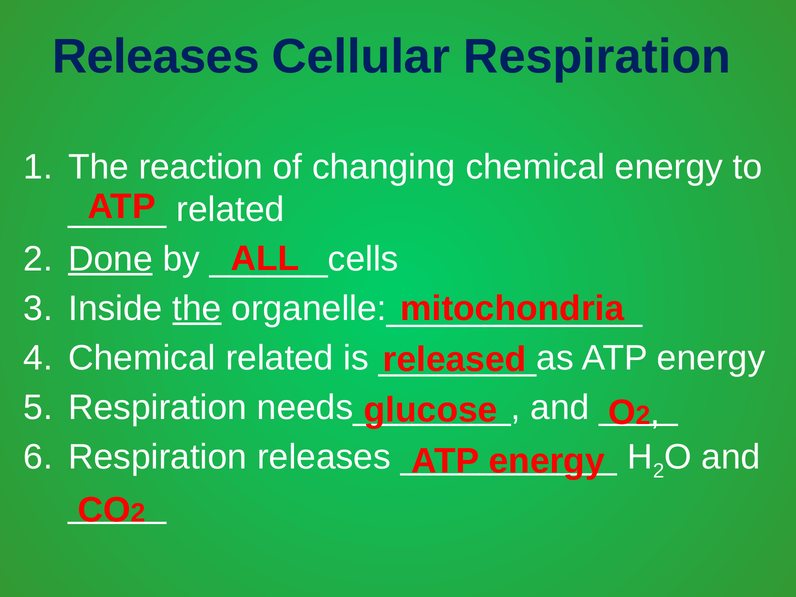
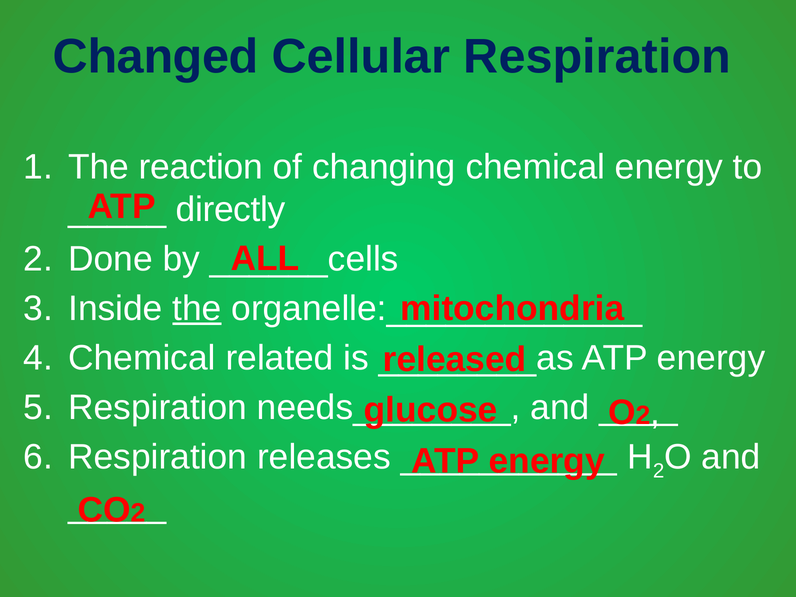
Releases: Releases -> Changed (156, 56)
related: related -> directly (231, 209)
Done underline: present -> none (110, 259)
